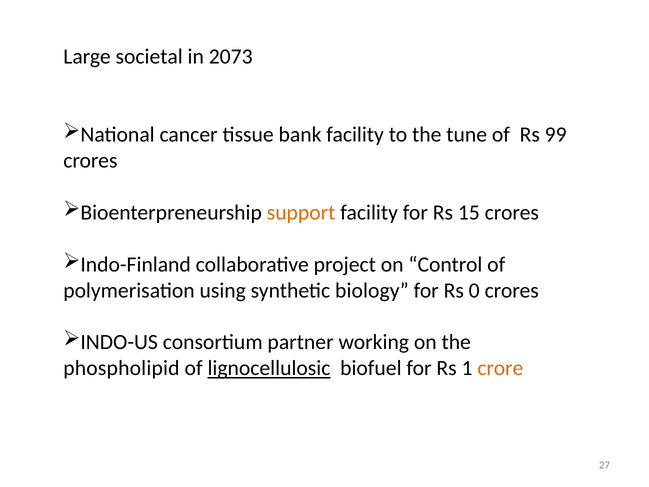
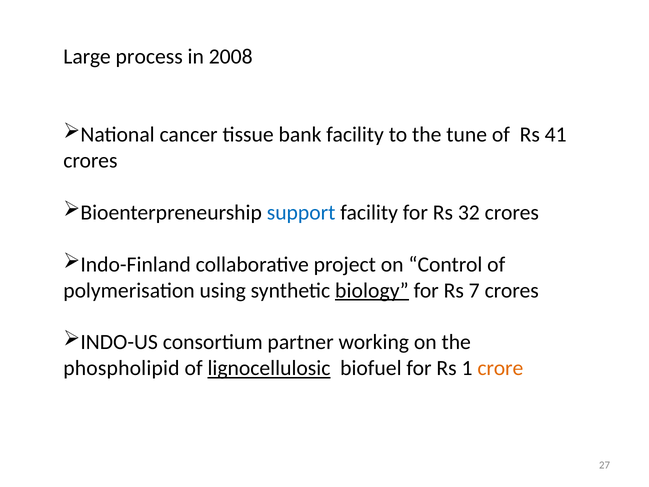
societal: societal -> process (149, 57)
2073: 2073 -> 2008 (231, 57)
99: 99 -> 41 (556, 134)
support colour: orange -> blue (301, 212)
15: 15 -> 32 (469, 212)
biology underline: none -> present (372, 290)
0: 0 -> 7 (474, 290)
